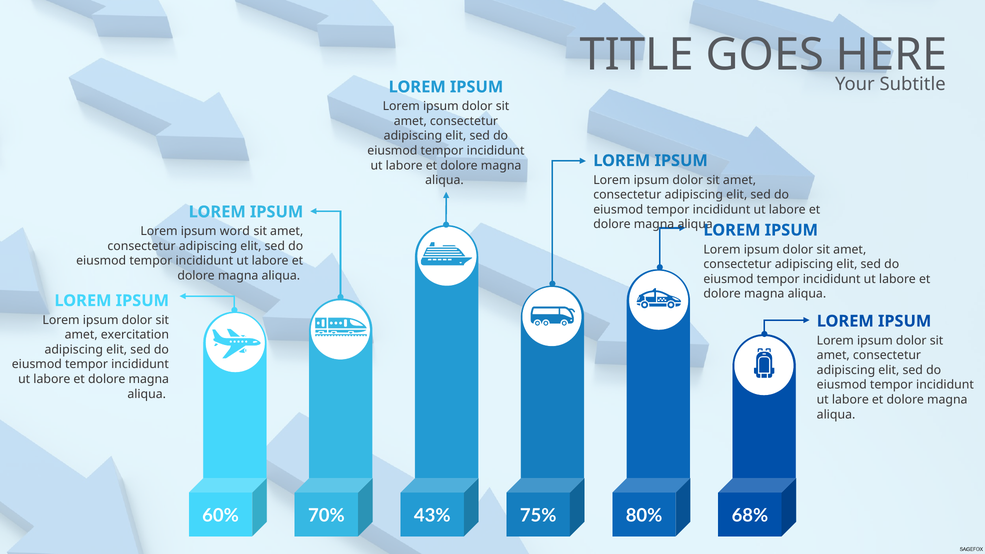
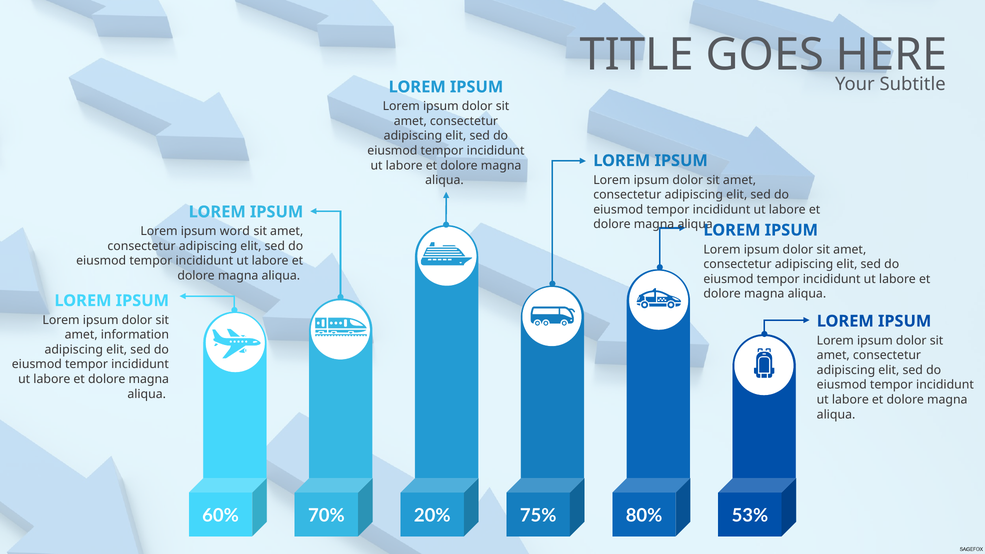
exercitation: exercitation -> information (135, 335)
43%: 43% -> 20% (432, 516)
68%: 68% -> 53% (750, 516)
